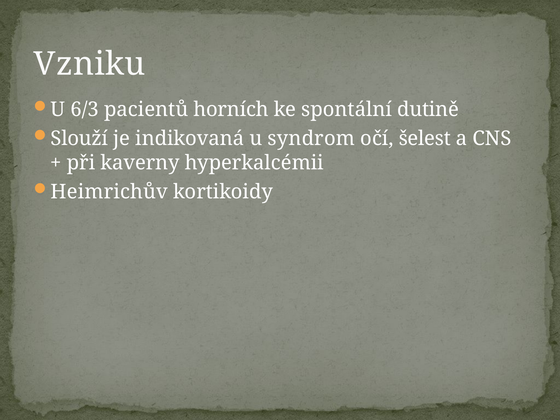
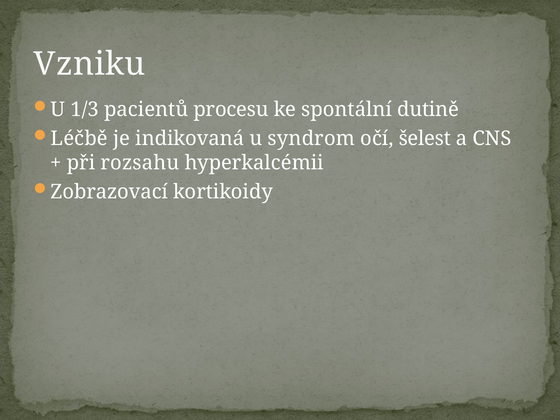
6/3: 6/3 -> 1/3 (85, 110)
horních: horních -> procesu (231, 110)
Slouží: Slouží -> Léčbě (79, 139)
kaverny: kaverny -> rozsahu (140, 163)
Heimrichův: Heimrichův -> Zobrazovací (109, 192)
